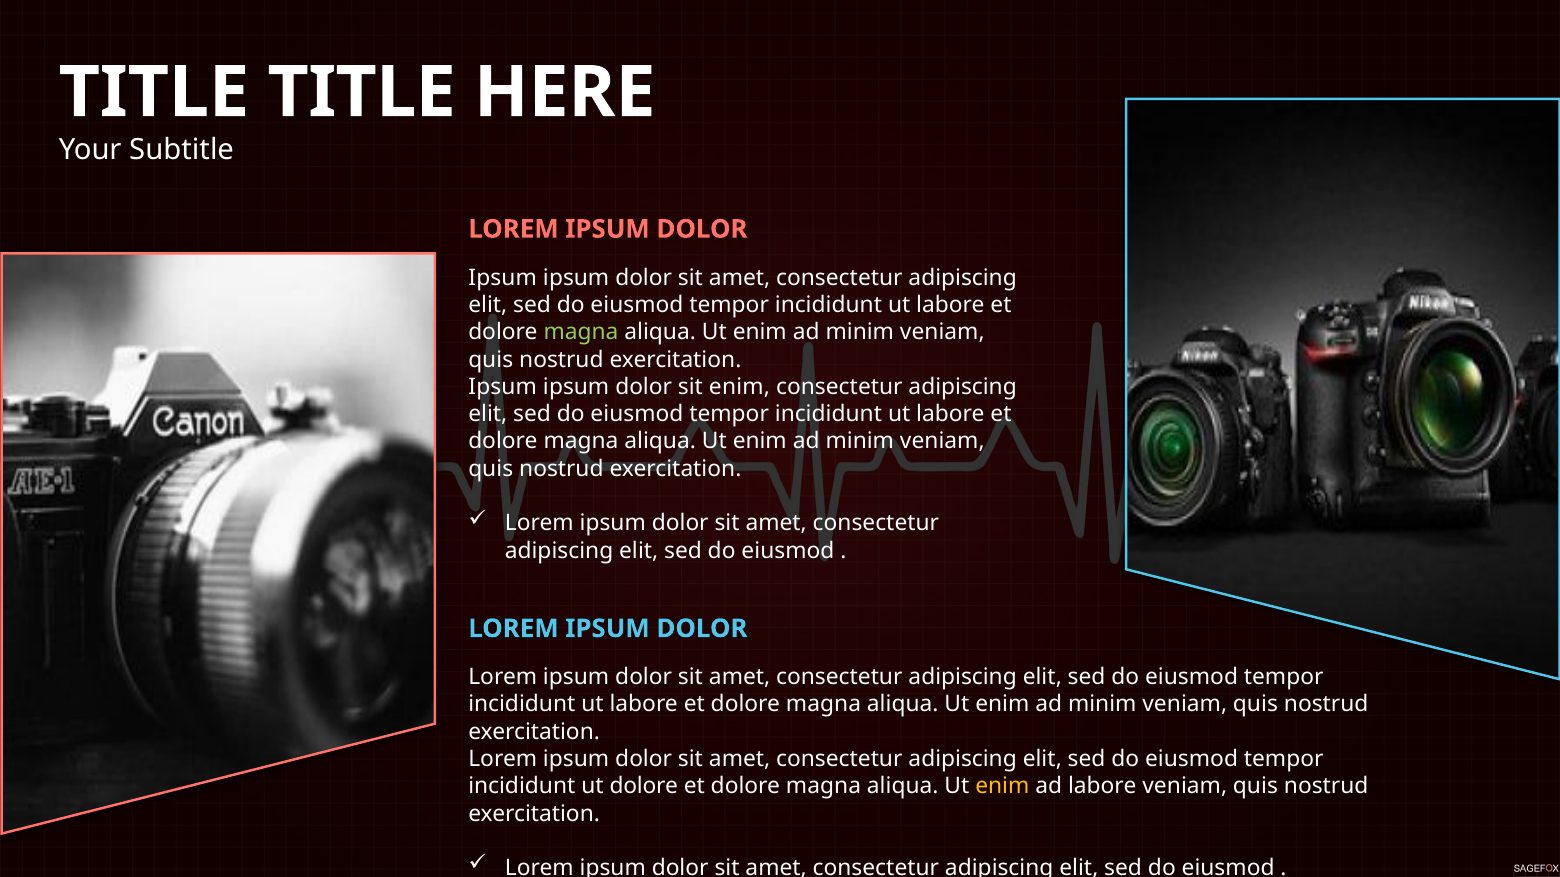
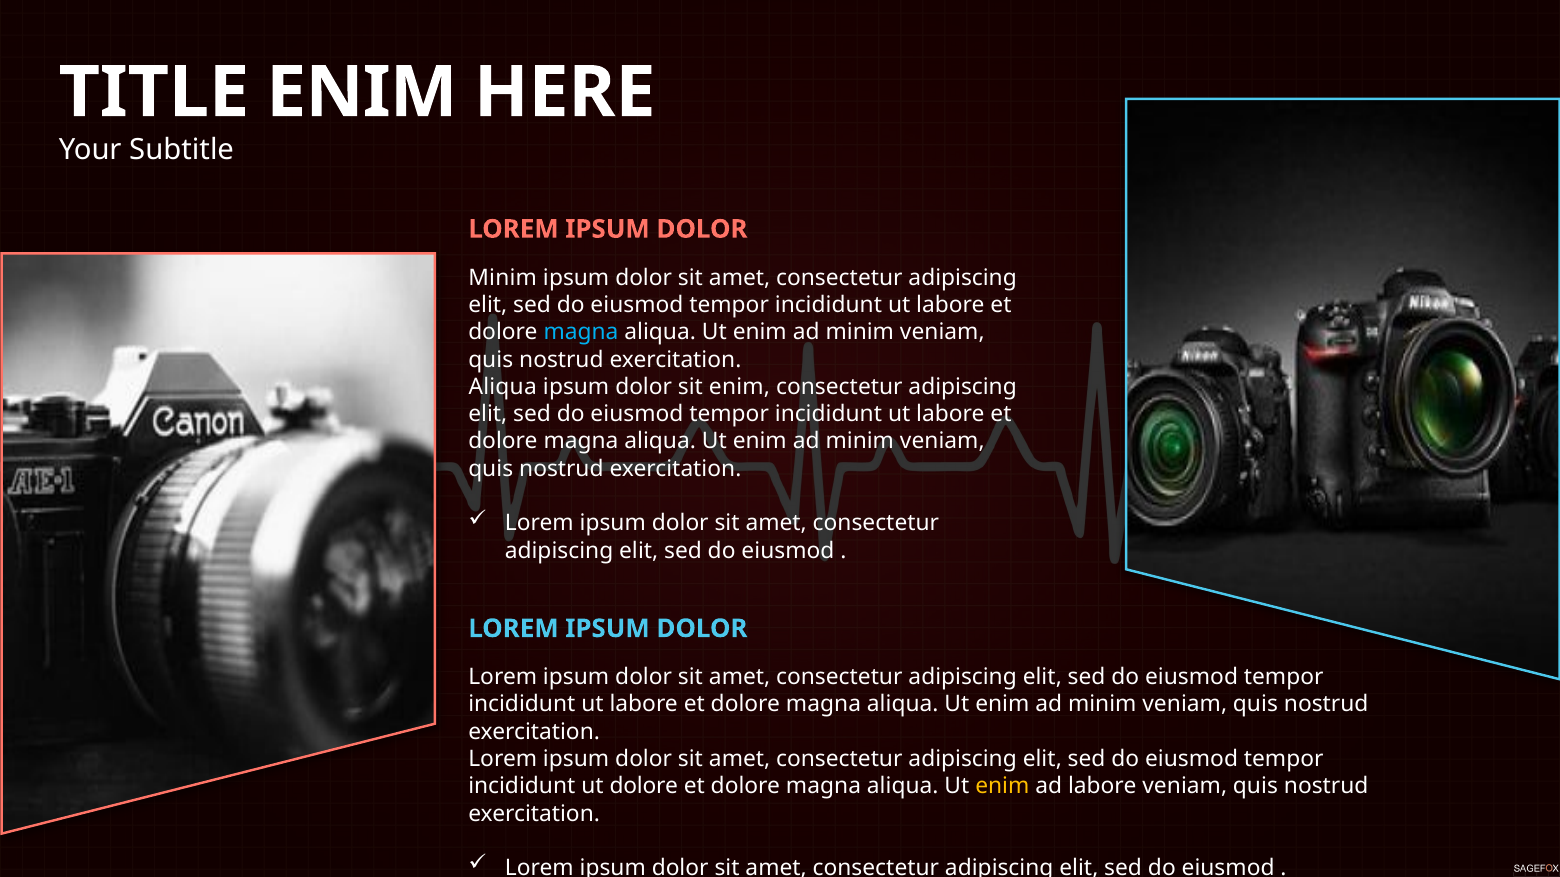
TITLE: TITLE -> ENIM (362, 93)
Ipsum: Ipsum -> Minim (503, 278)
magna colour: light green -> light blue (581, 332)
Ipsum: Ipsum -> Aliqua (503, 387)
